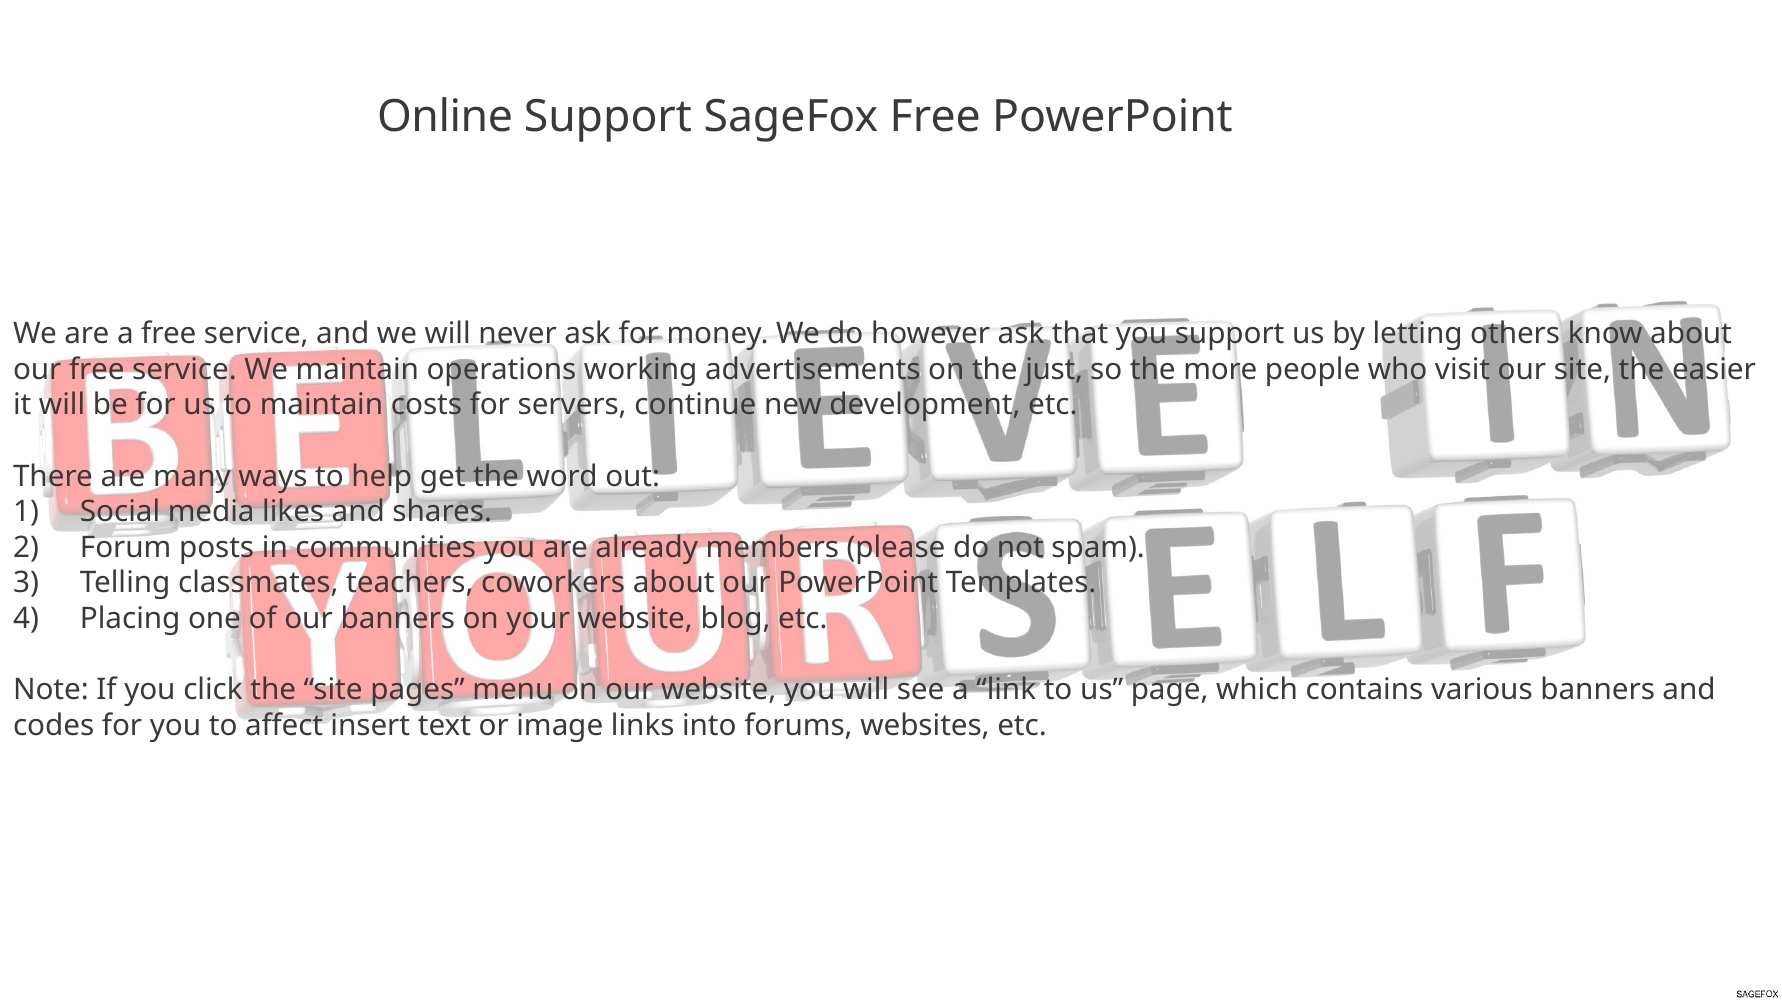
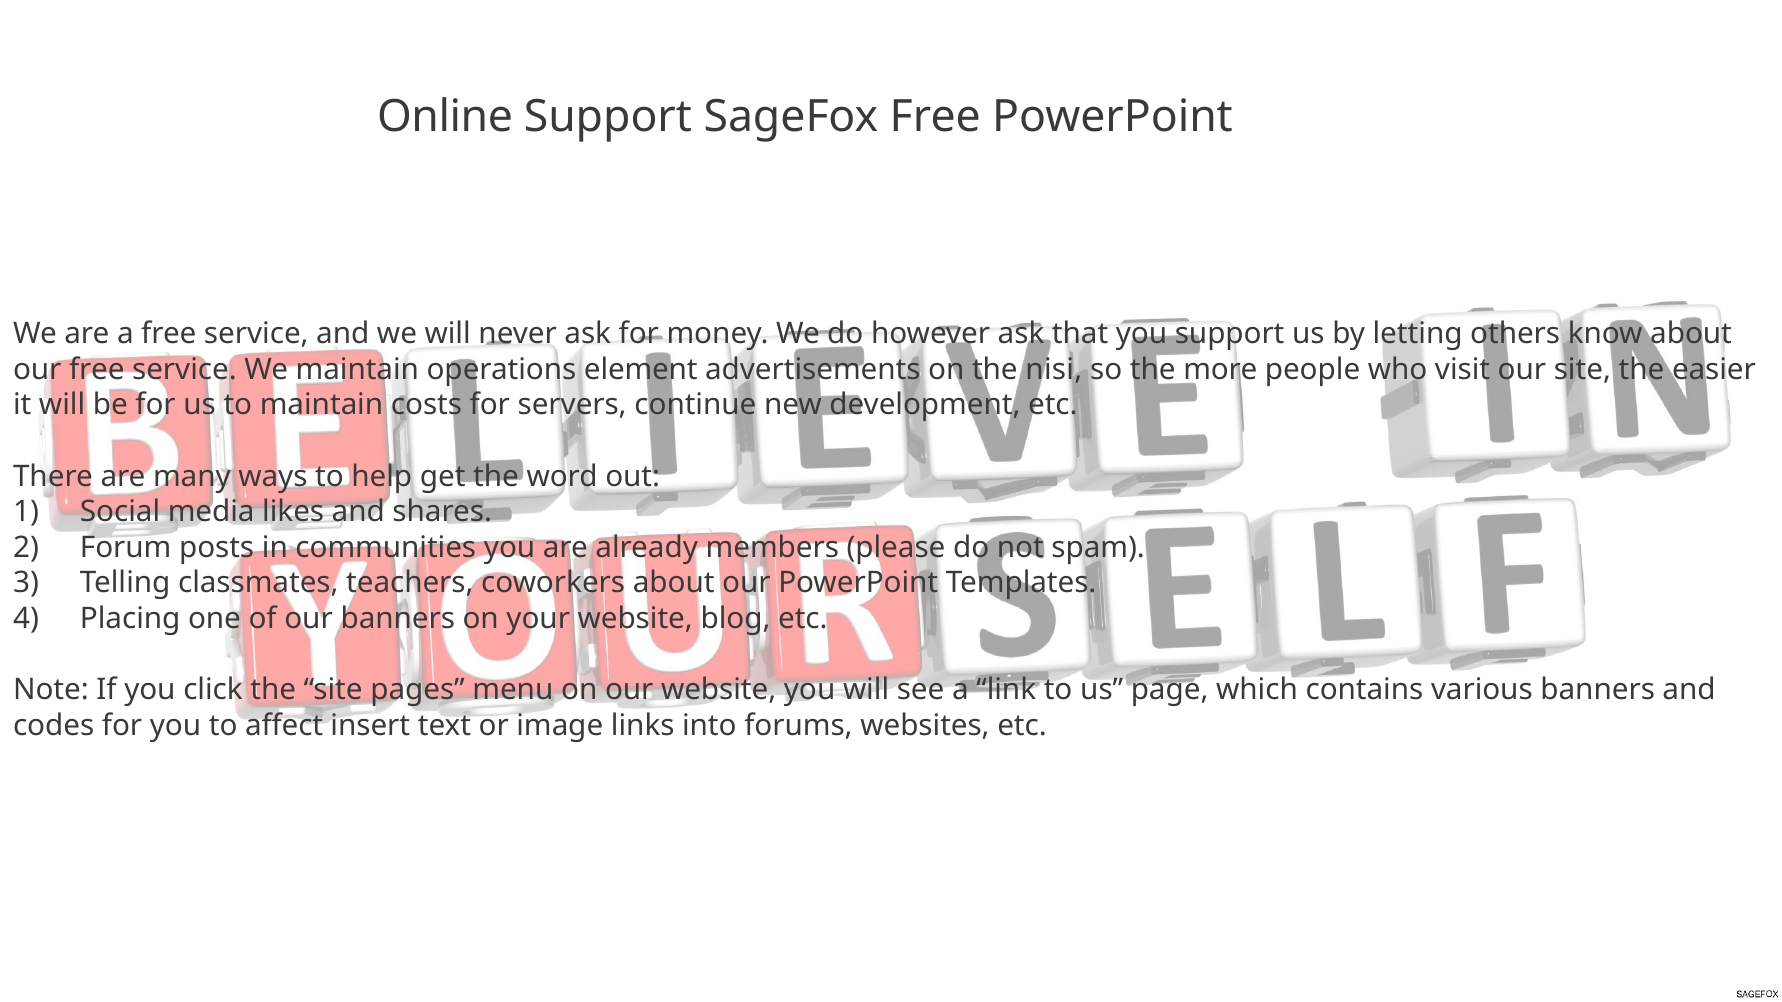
working: working -> element (641, 370)
just: just -> nisi (1054, 370)
